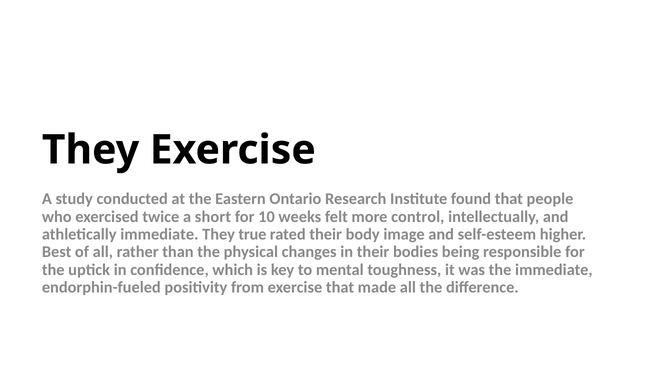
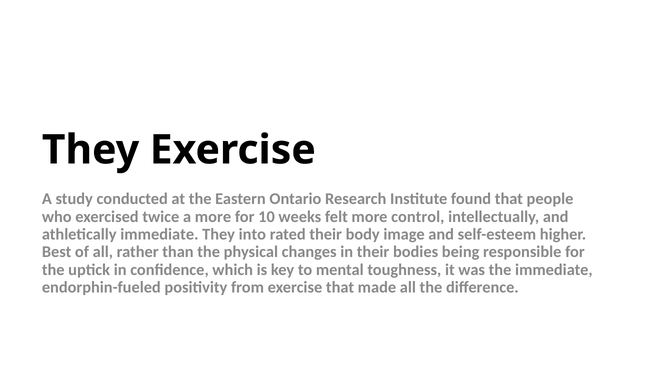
a short: short -> more (213, 217)
true: true -> into (252, 235)
